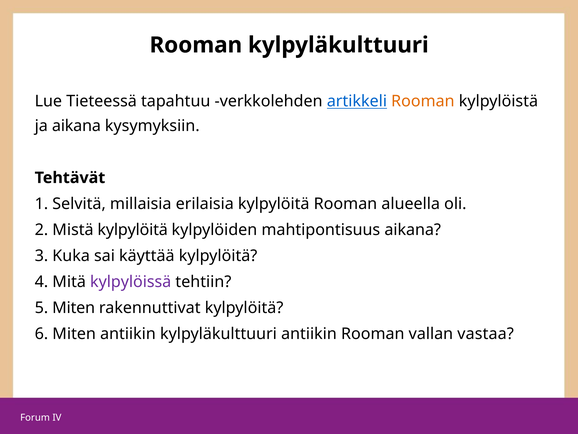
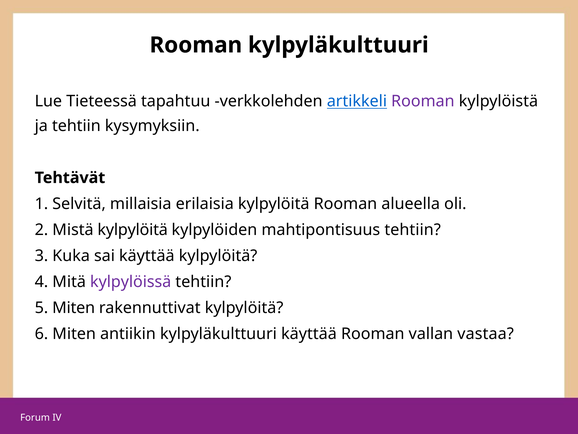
Rooman colour: orange -> purple (423, 101)
ja aikana: aikana -> tehtiin (76, 126)
mahtipontisuus aikana: aikana -> tehtiin (413, 229)
kylpyläkulttuuri antiikin: antiikin -> käyttää (309, 333)
